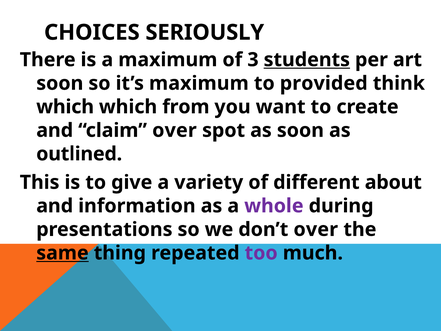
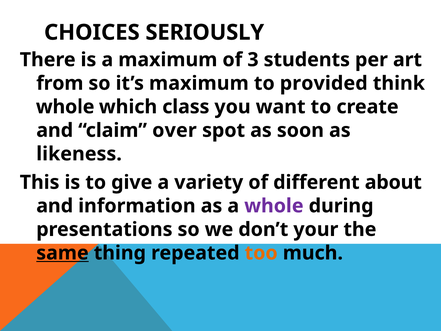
students underline: present -> none (307, 60)
soon: soon -> from (60, 83)
which: which -> whole (65, 107)
from: from -> class (186, 107)
outlined: outlined -> likeness (79, 154)
don’t over: over -> your (316, 229)
too colour: purple -> orange (261, 253)
